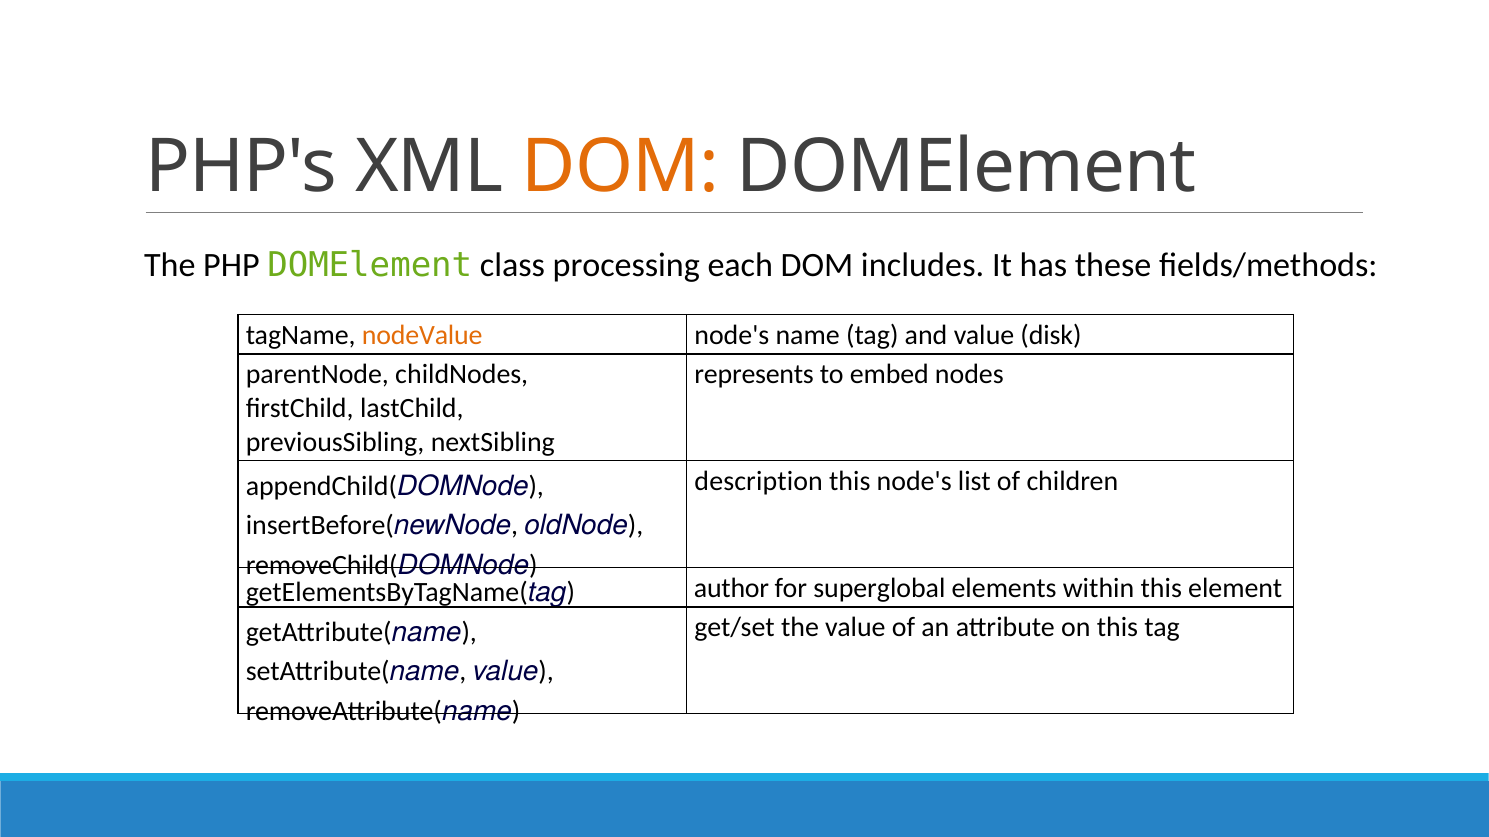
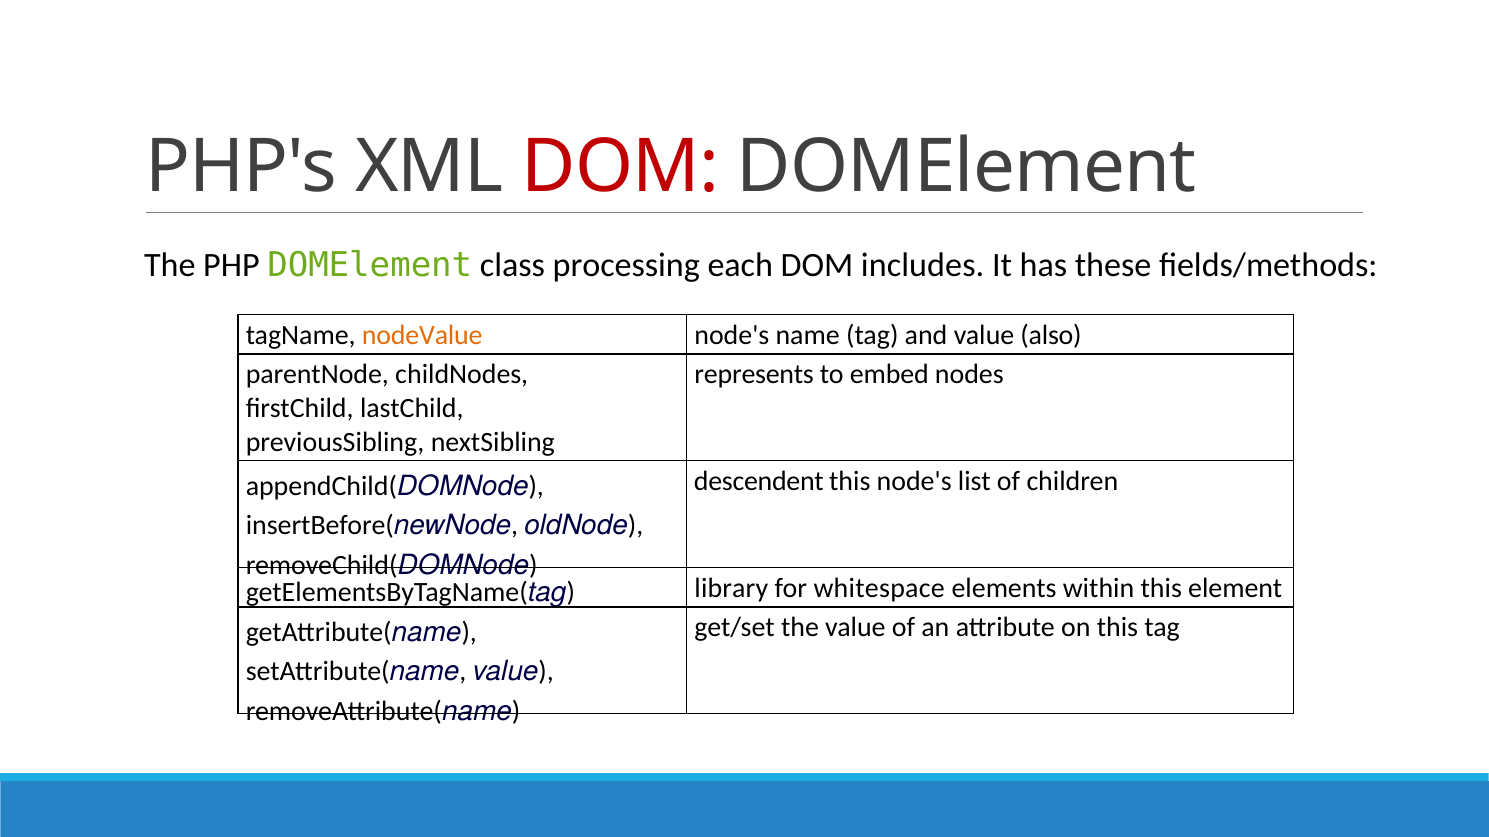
DOM colour: orange -> red (620, 167)
disk: disk -> also (1051, 335)
description: description -> descendent (759, 481)
author: author -> library (731, 588)
superglobal: superglobal -> whitespace (879, 588)
